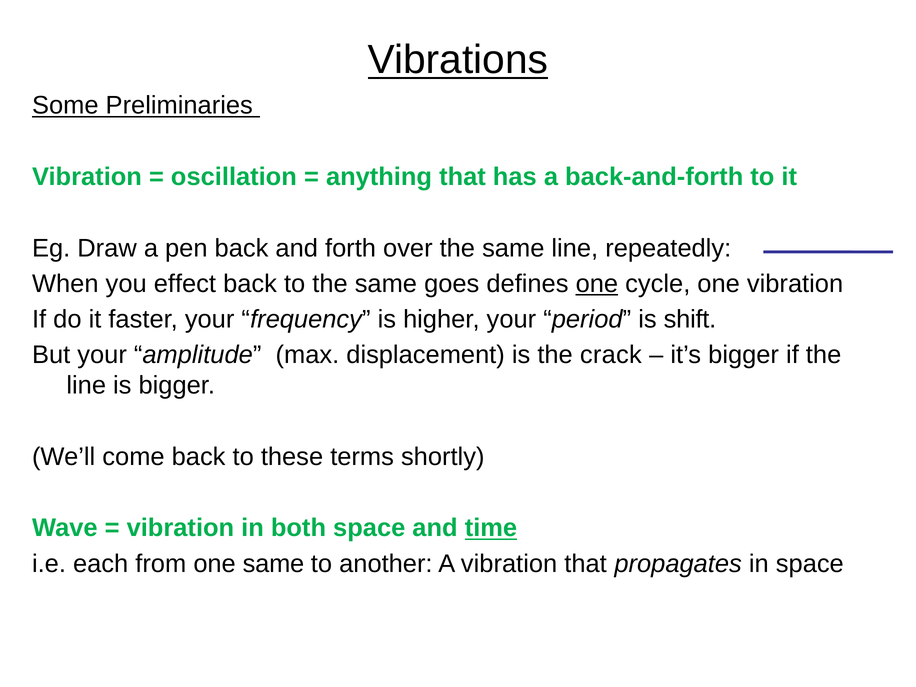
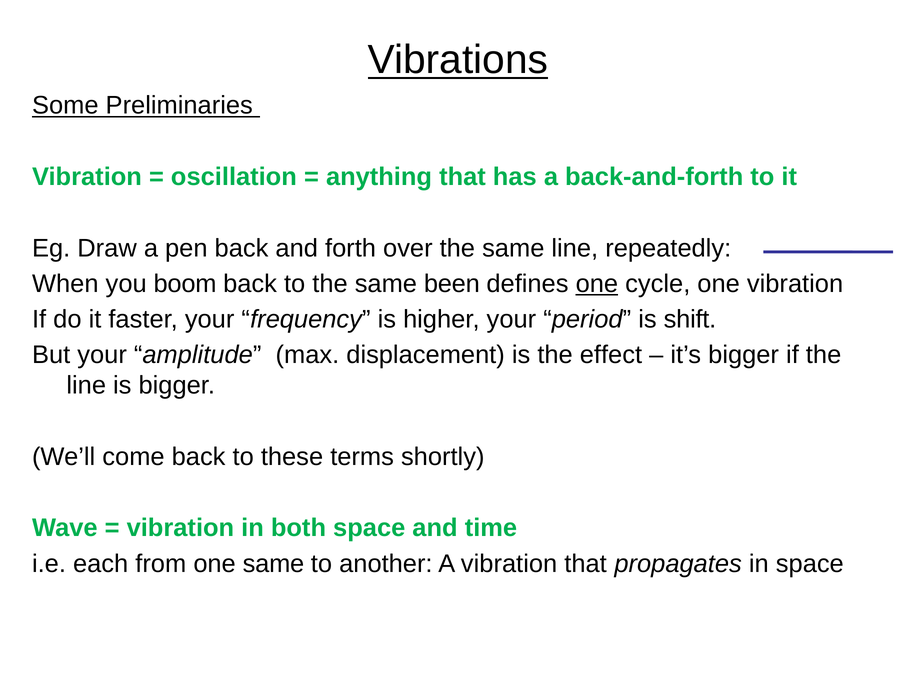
effect: effect -> boom (185, 284)
goes: goes -> been (452, 284)
crack: crack -> effect (611, 355)
time underline: present -> none (491, 528)
